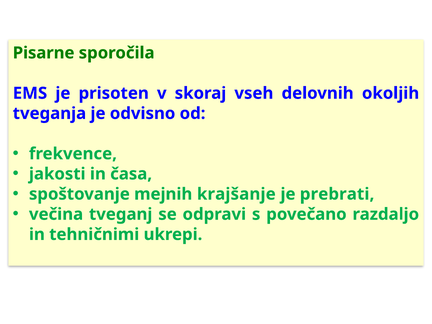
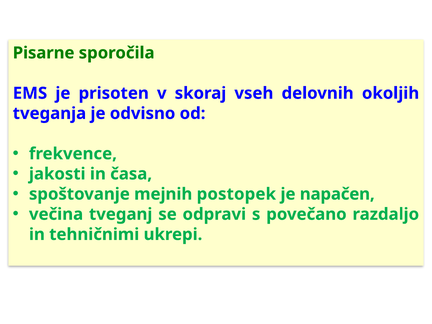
krajšanje: krajšanje -> postopek (236, 194)
prebrati: prebrati -> napačen (337, 194)
